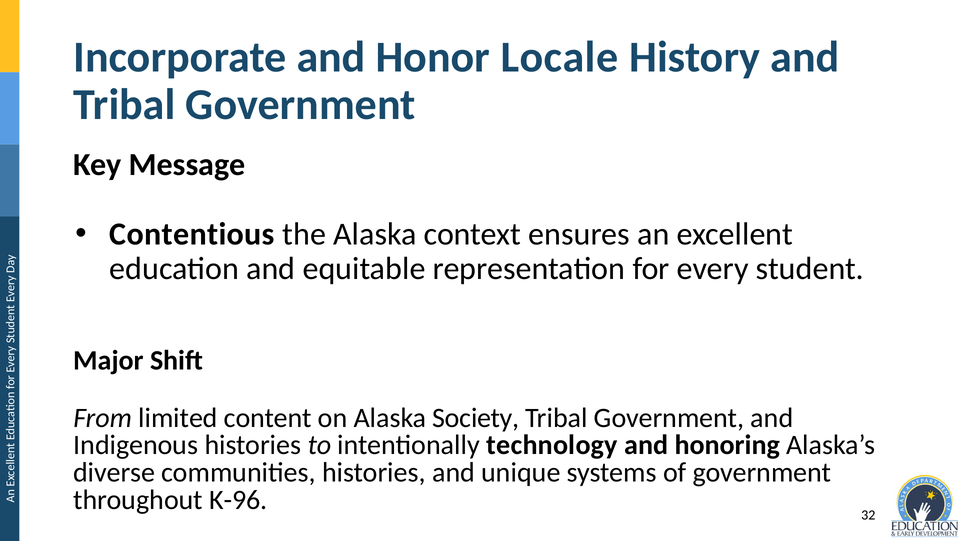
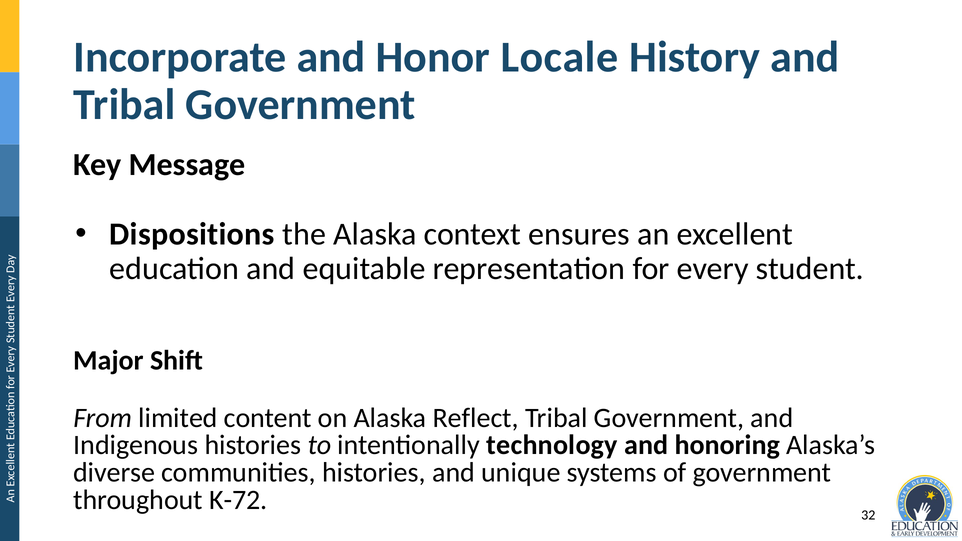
Contentious: Contentious -> Dispositions (192, 234)
Society: Society -> Reflect (476, 418)
K-96: K-96 -> K-72 (238, 500)
